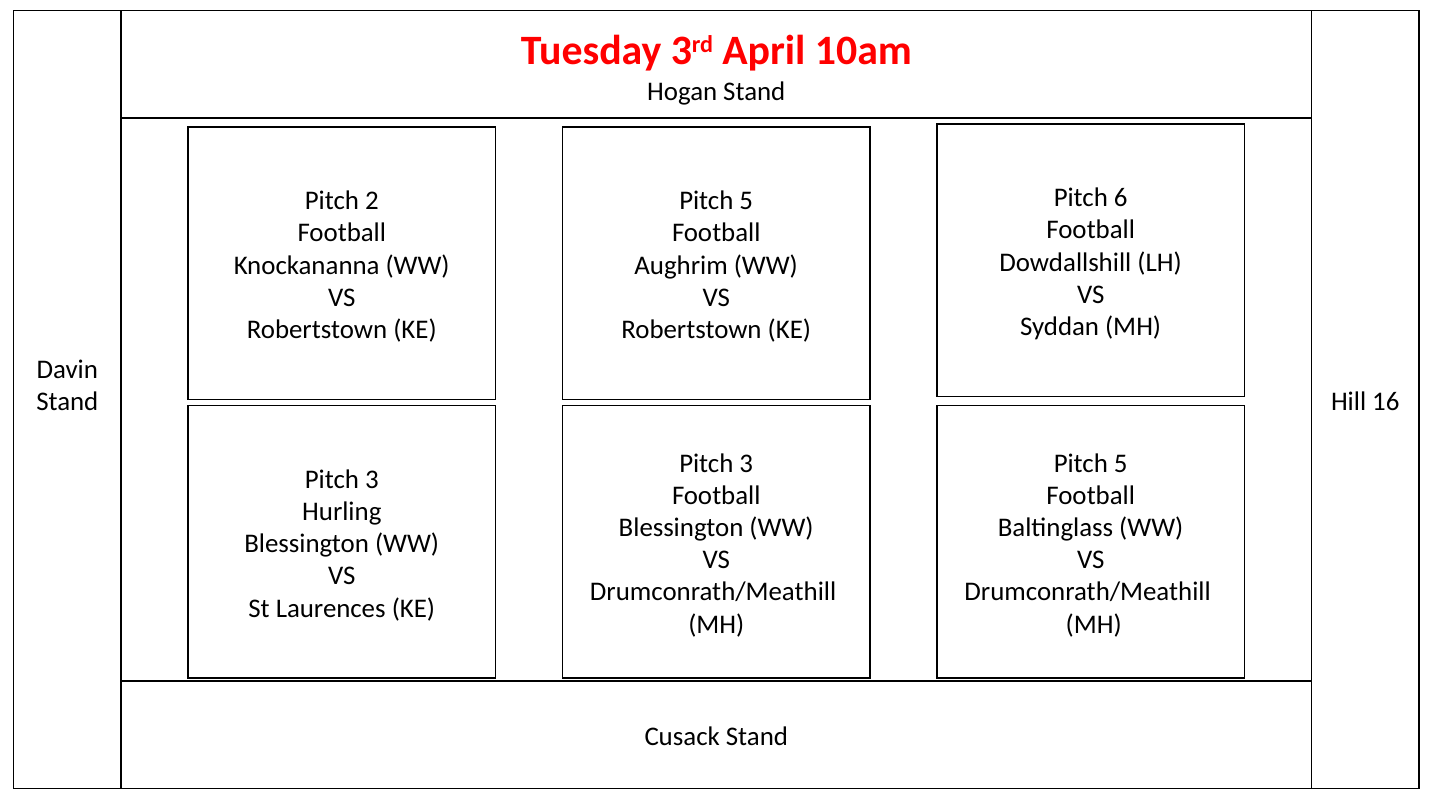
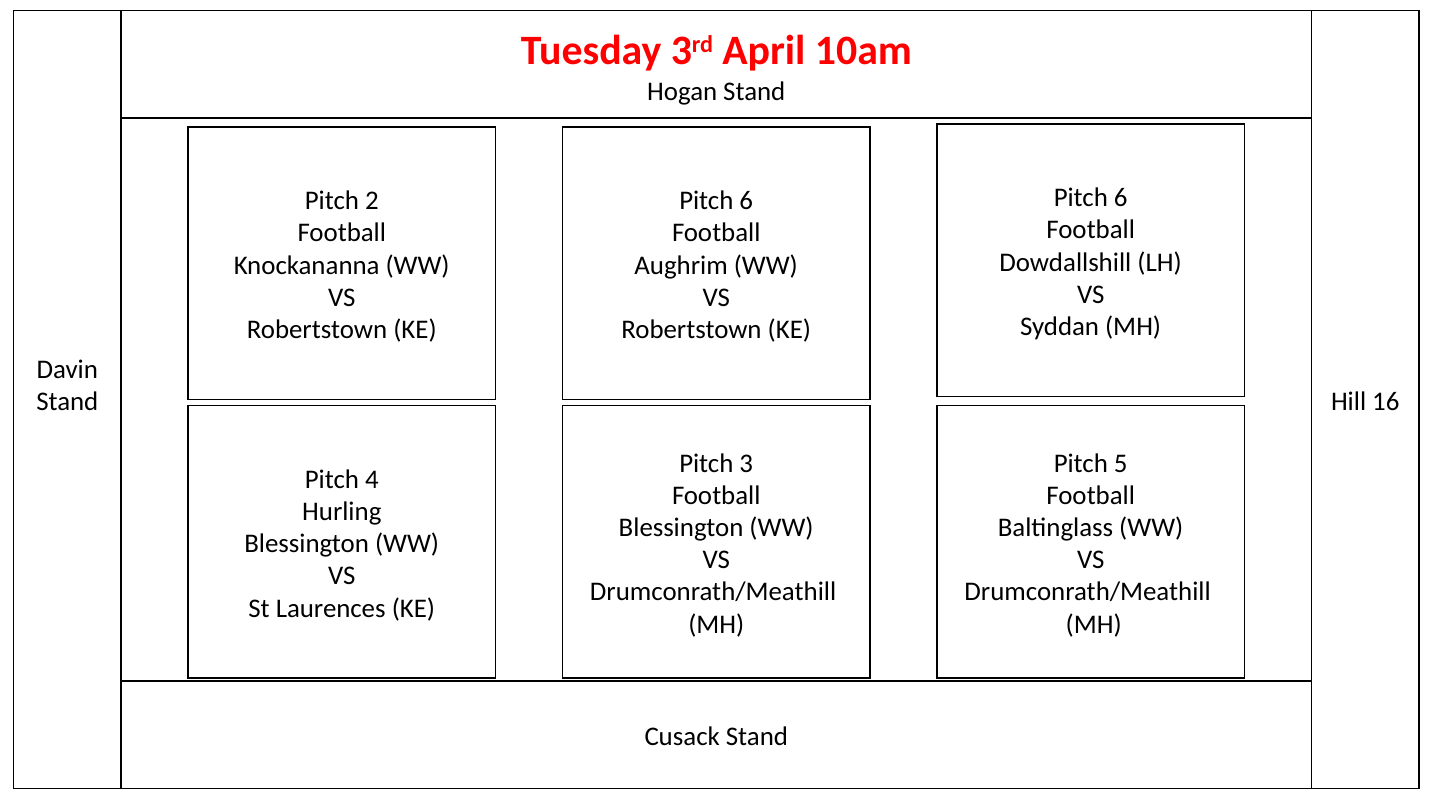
5: 5 -> 6 (746, 201)
3: 3 -> 4 (372, 480)
